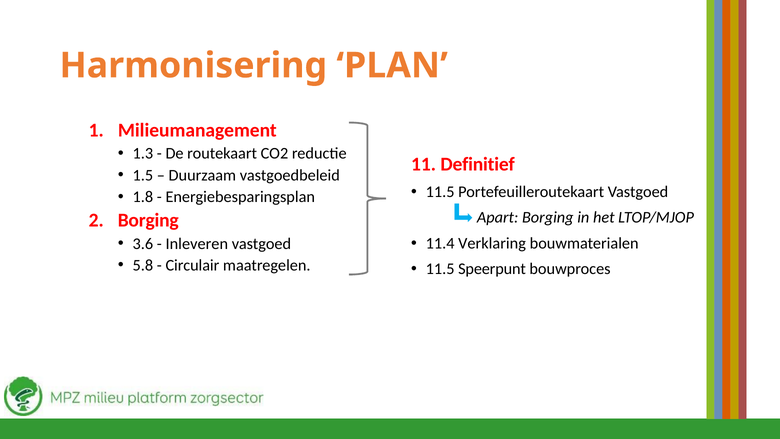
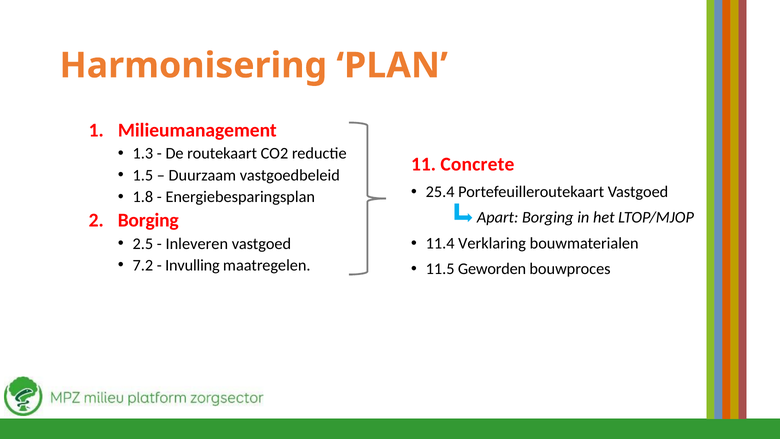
Definitief: Definitief -> Concrete (477, 164)
11.5: 11.5 -> 25.4 (440, 192)
3.6: 3.6 -> 2.5 (143, 244)
5.8: 5.8 -> 7.2 (143, 265)
Circulair: Circulair -> Invulling (192, 265)
Speerpunt: Speerpunt -> Geworden (492, 269)
